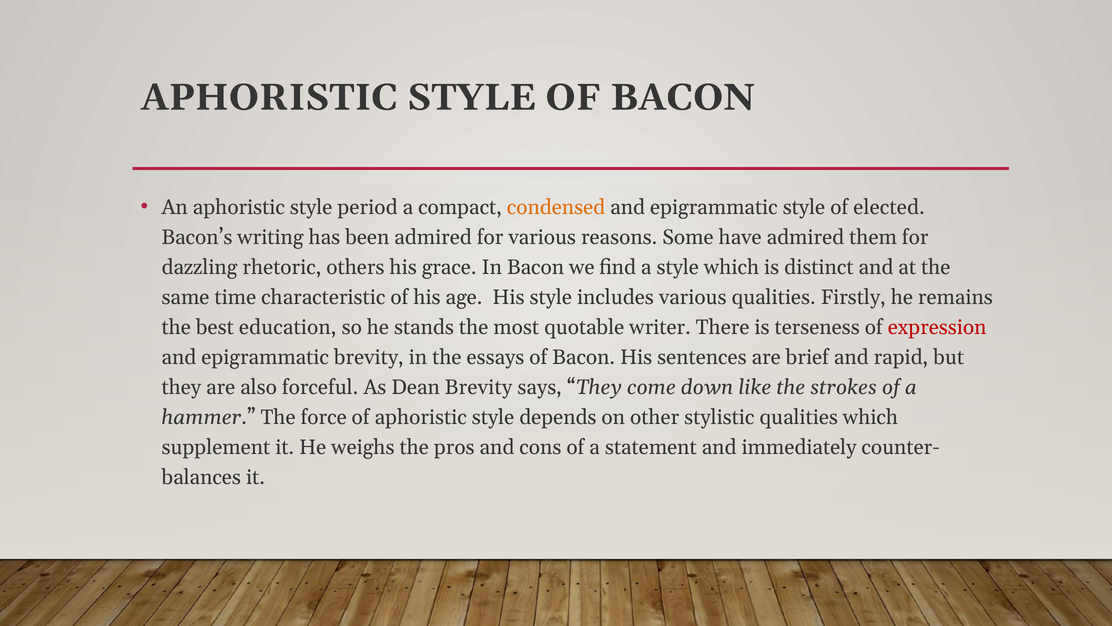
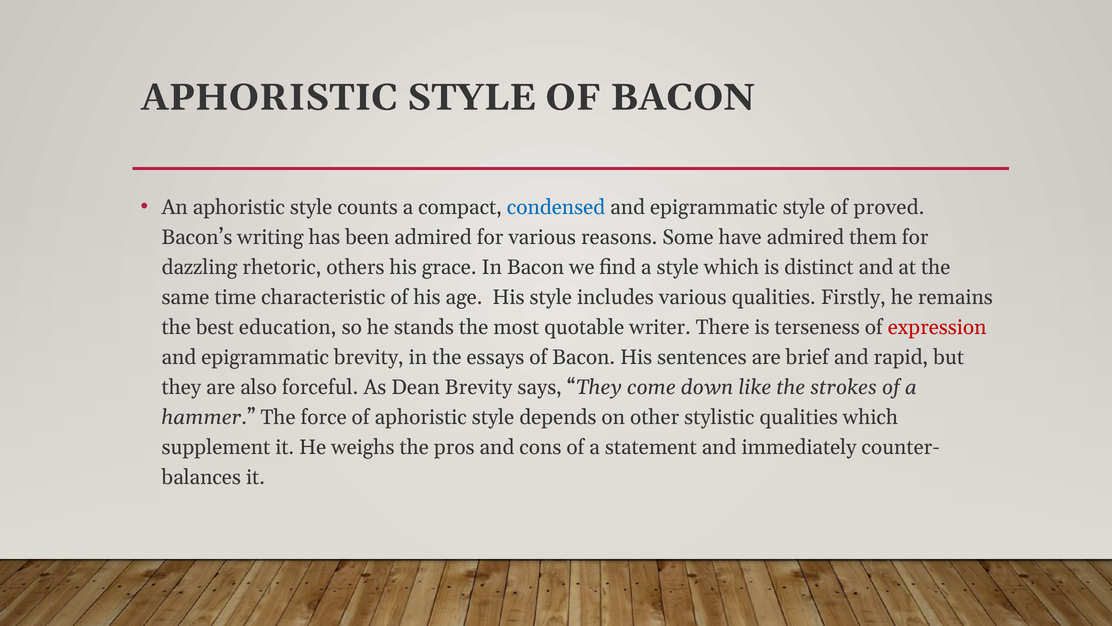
period: period -> counts (368, 207)
condensed colour: orange -> blue (556, 207)
elected: elected -> proved (889, 207)
